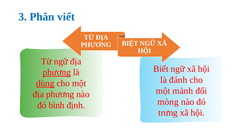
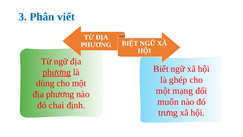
đánh: đánh -> ghép (178, 80)
dùng underline: present -> none (45, 83)
mảnh: mảnh -> mạng (183, 91)
mòng: mòng -> muốn (168, 102)
bình: bình -> chai (56, 105)
